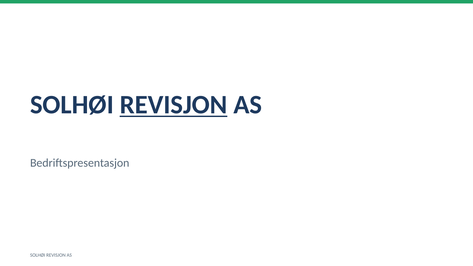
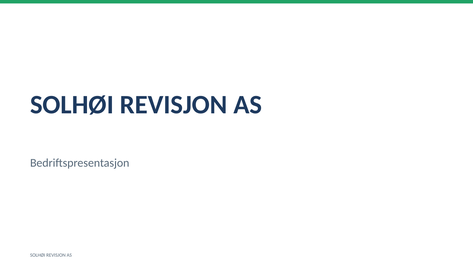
REVISJON underline: present -> none (174, 105)
